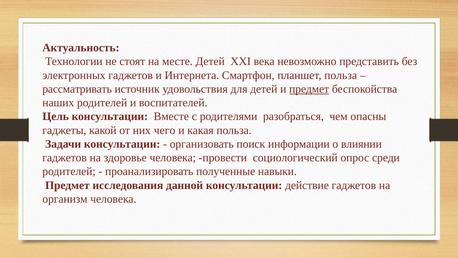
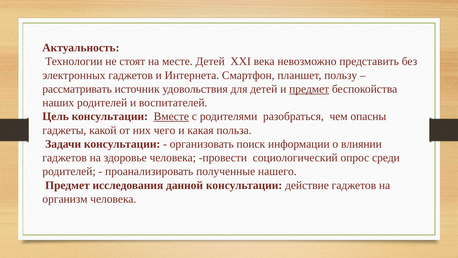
планшет польза: польза -> пользу (341, 75)
Вместе underline: none -> present (171, 116)
навыки: навыки -> нашего (277, 171)
